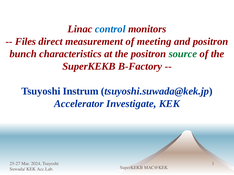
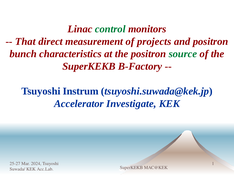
control colour: blue -> green (110, 29)
Files: Files -> That (25, 42)
meeting: meeting -> projects (154, 42)
